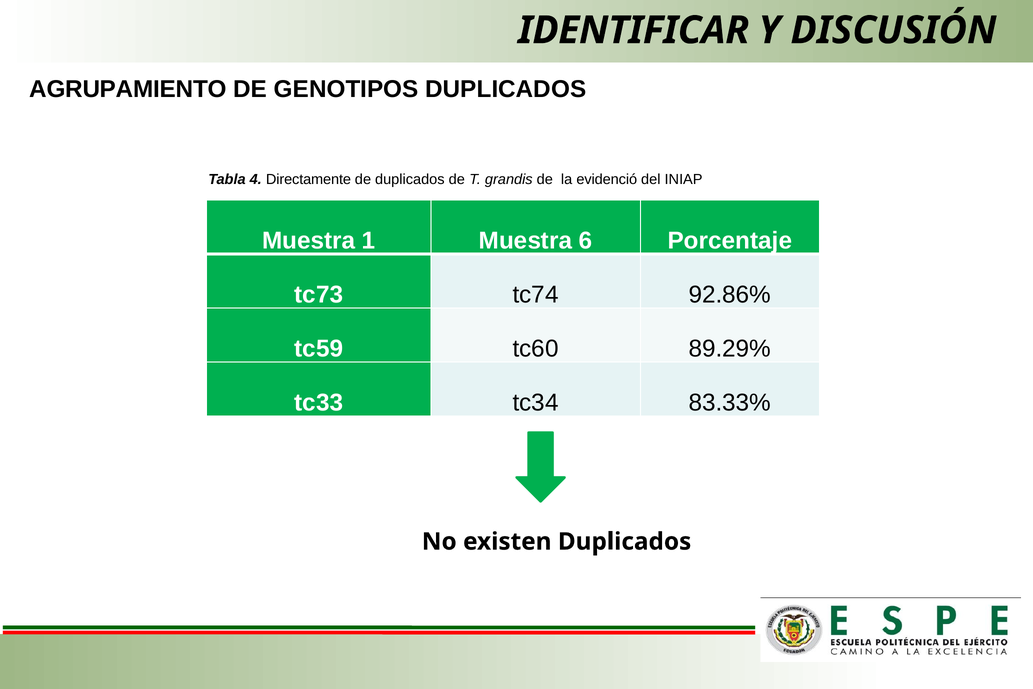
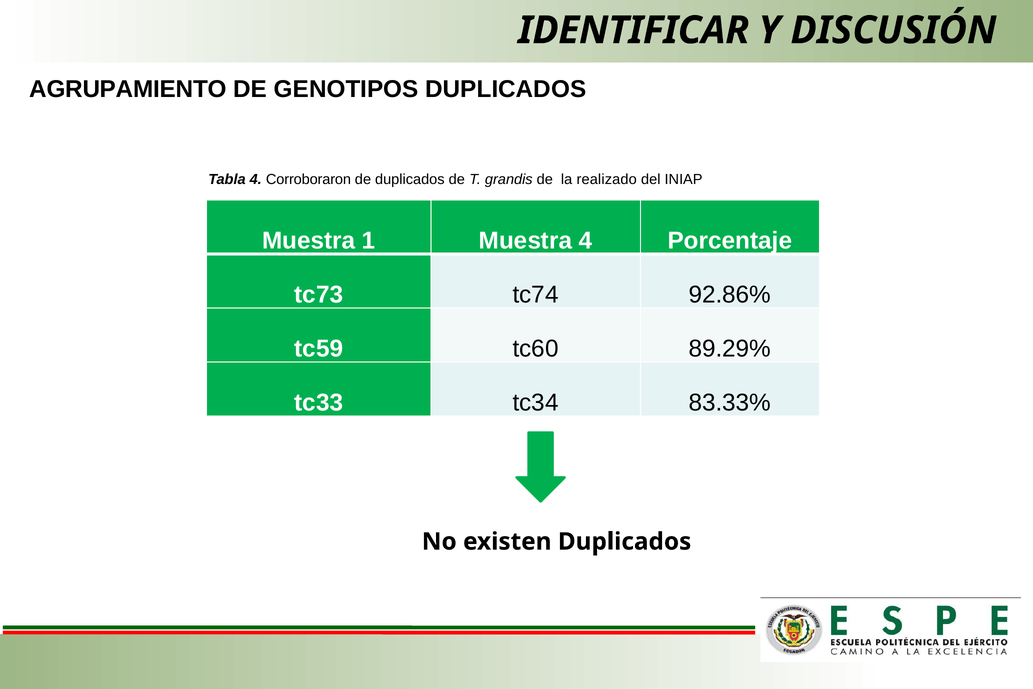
Directamente: Directamente -> Corroboraron (308, 179)
evidenció: evidenció -> realizado (607, 179)
Muestra 6: 6 -> 4 (586, 241)
